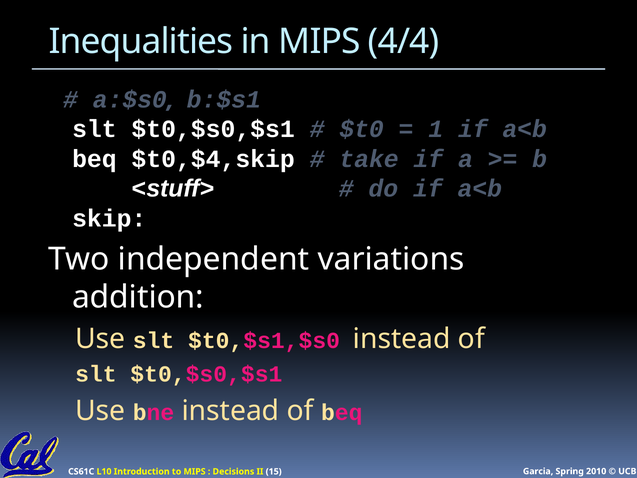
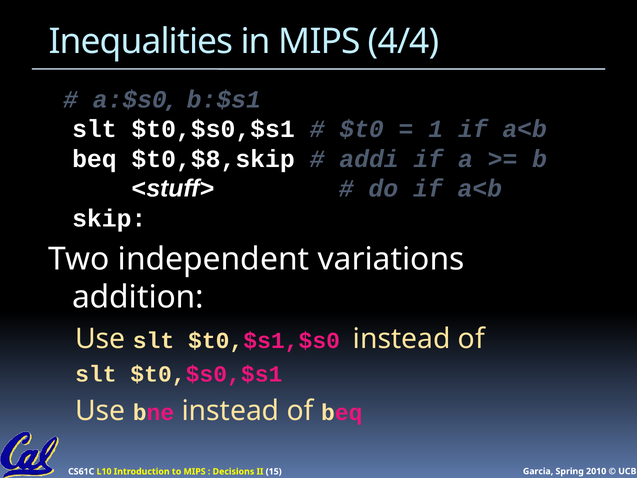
$t0,$4,skip: $t0,$4,skip -> $t0,$8,skip (213, 159)
take: take -> addi (369, 159)
